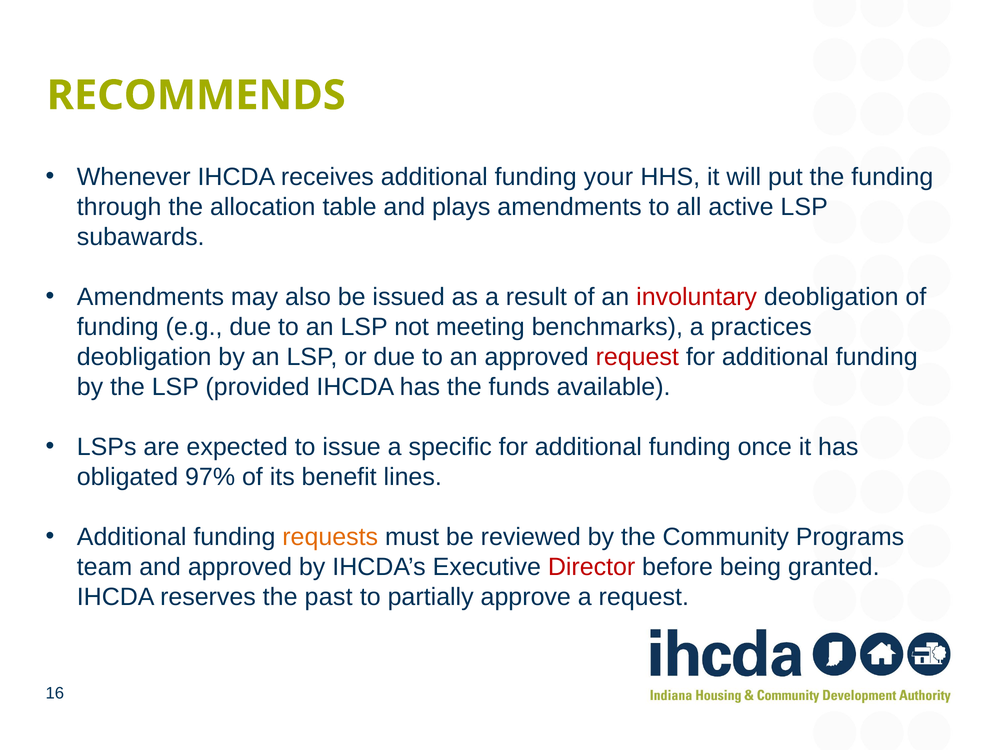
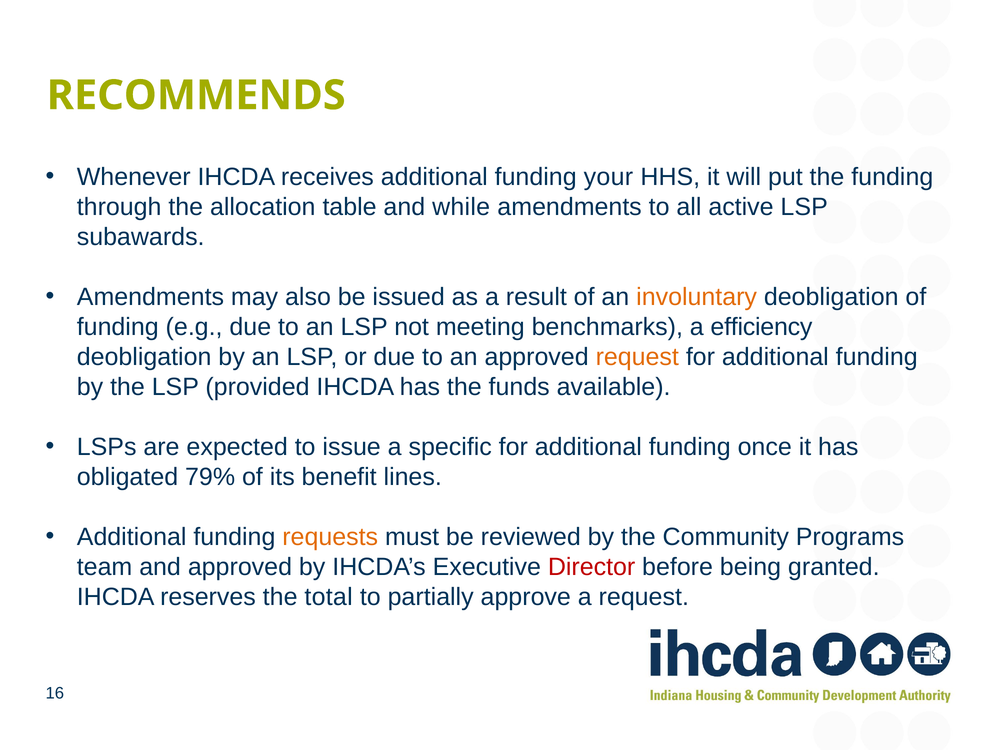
plays: plays -> while (461, 207)
involuntary colour: red -> orange (697, 297)
practices: practices -> efficiency (761, 327)
request colour: red -> orange (637, 357)
97%: 97% -> 79% (210, 477)
past: past -> total (329, 597)
